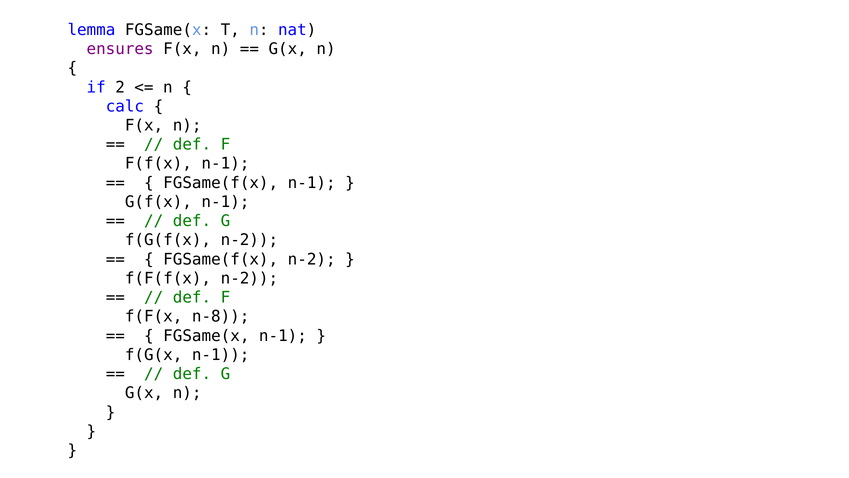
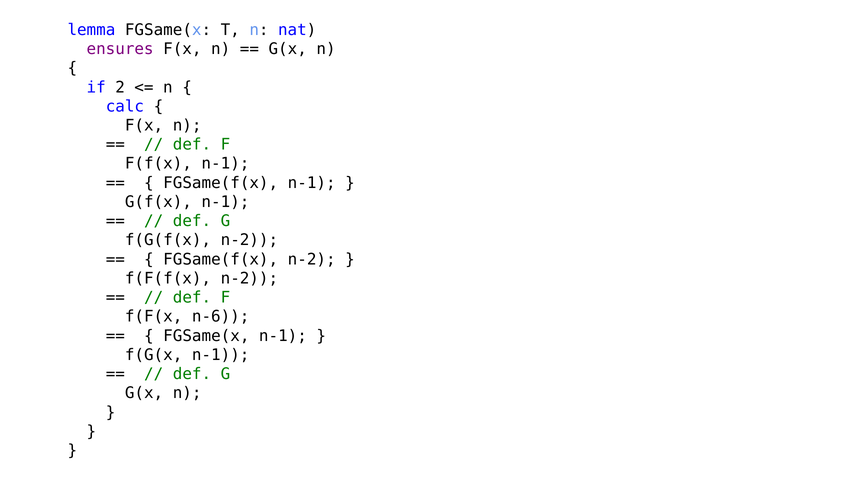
n-8: n-8 -> n-6 (221, 316)
